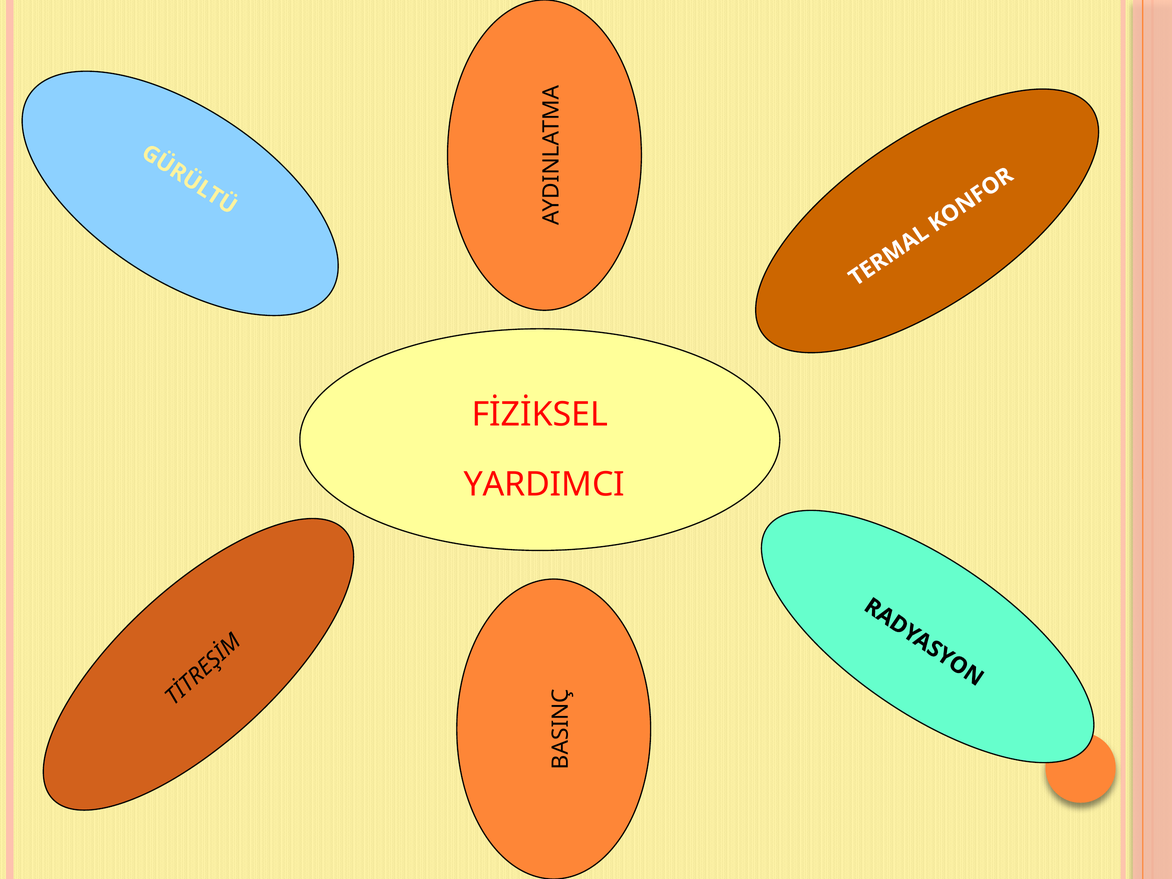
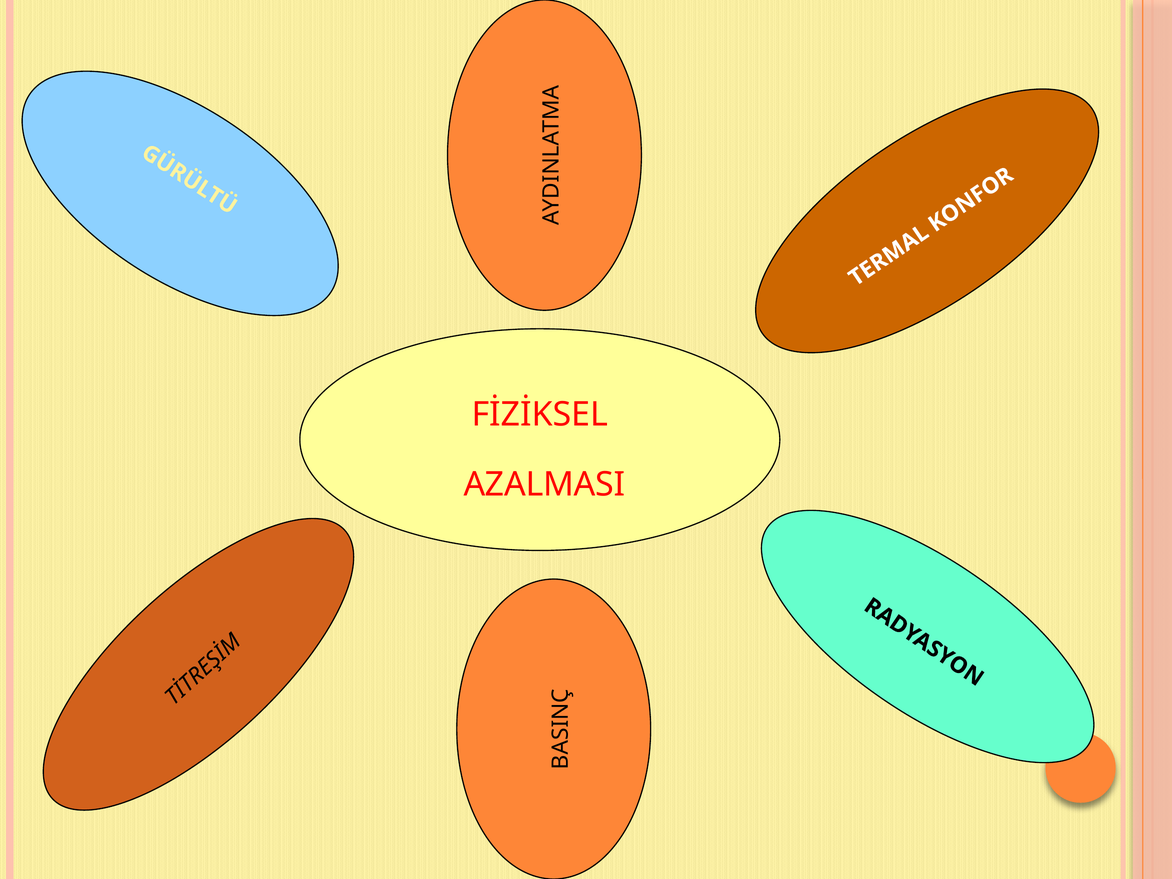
YARDIMCI: YARDIMCI -> AZALMASI (544, 485)
